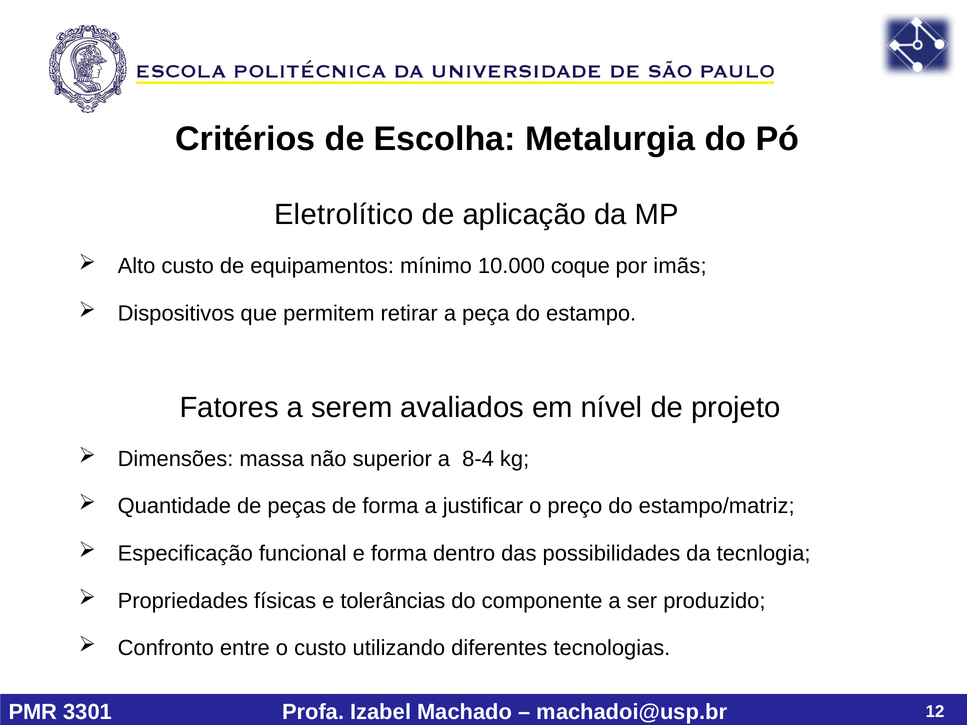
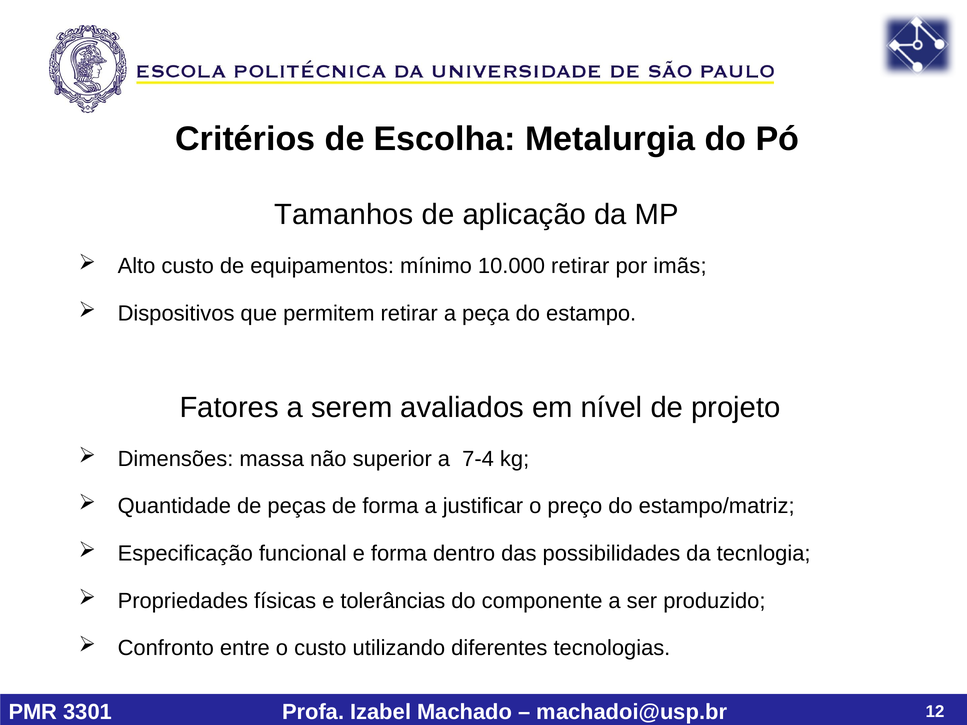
Eletrolítico: Eletrolítico -> Tamanhos (344, 215)
10.000 coque: coque -> retirar (580, 266)
8-4: 8-4 -> 7-4 (478, 459)
